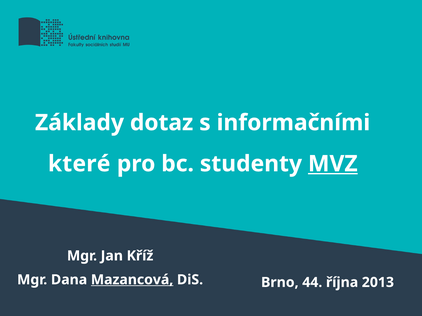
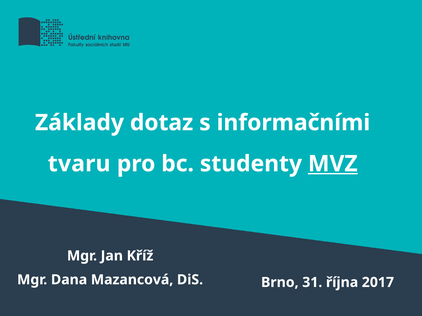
které: které -> tvaru (79, 164)
Mazancová underline: present -> none (132, 280)
44: 44 -> 31 (312, 283)
2013: 2013 -> 2017 (378, 283)
